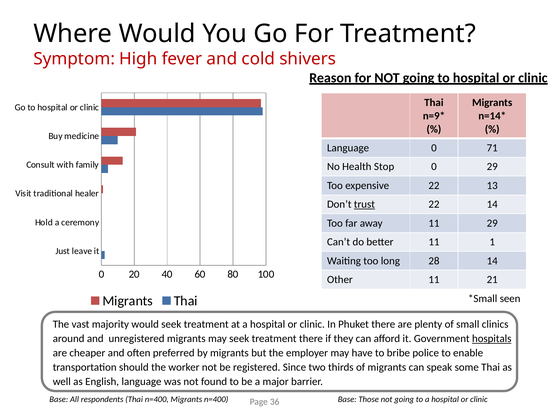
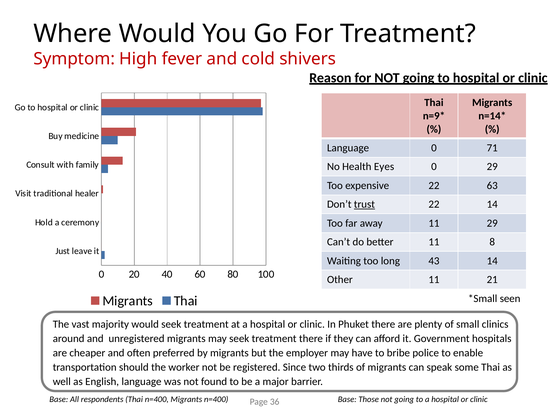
Stop: Stop -> Eyes (384, 167)
13: 13 -> 63 (492, 186)
1: 1 -> 8 (492, 242)
28: 28 -> 43 (434, 261)
hospitals underline: present -> none (492, 339)
